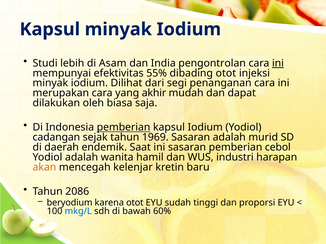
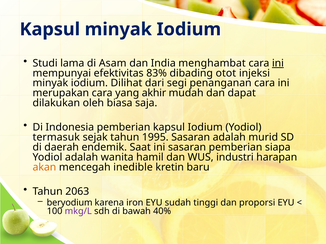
lebih: lebih -> lama (72, 63)
pengontrolan: pengontrolan -> menghambat (212, 63)
55%: 55% -> 83% (157, 73)
pemberian underline: present -> none (124, 127)
cadangan: cadangan -> termasuk (56, 137)
1969: 1969 -> 1995 (155, 137)
cebol: cebol -> siapa (278, 147)
kelenjar: kelenjar -> inedible (133, 167)
2086: 2086 -> 2063 (77, 192)
karena otot: otot -> iron (135, 203)
mkg/L colour: blue -> purple (78, 212)
60%: 60% -> 40% (162, 212)
